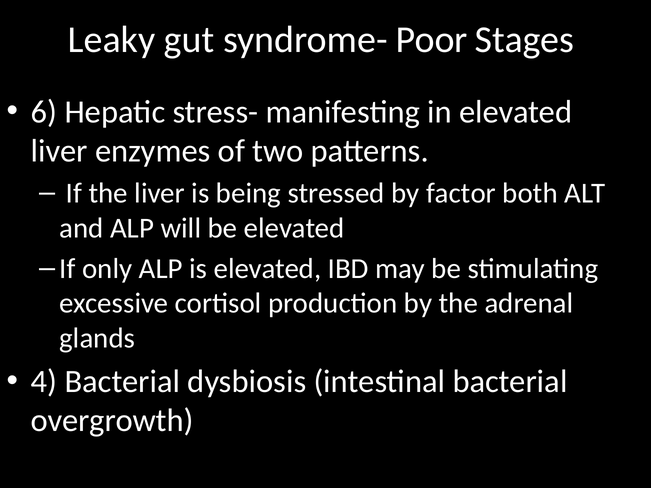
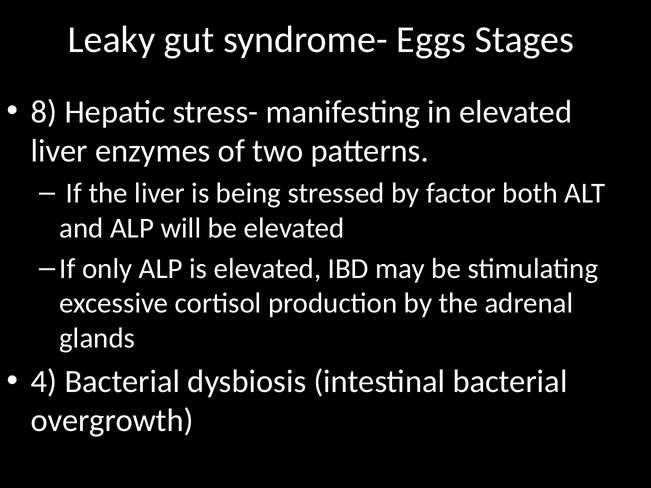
Poor: Poor -> Eggs (431, 40)
6: 6 -> 8 (44, 112)
